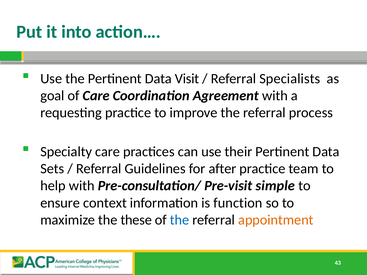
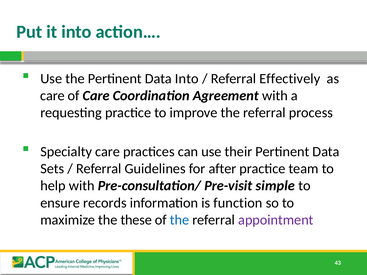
Data Visit: Visit -> Into (187, 79)
Specialists: Specialists -> Effectively (290, 79)
goal: goal -> care (52, 96)
context: context -> records (105, 203)
appointment colour: orange -> purple (276, 220)
